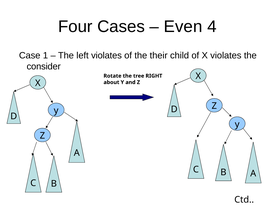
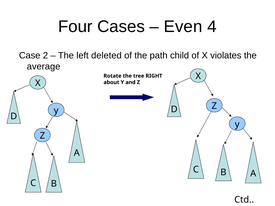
1: 1 -> 2 (45, 56)
left violates: violates -> deleted (106, 56)
their: their -> path (159, 56)
consider: consider -> average (44, 67)
